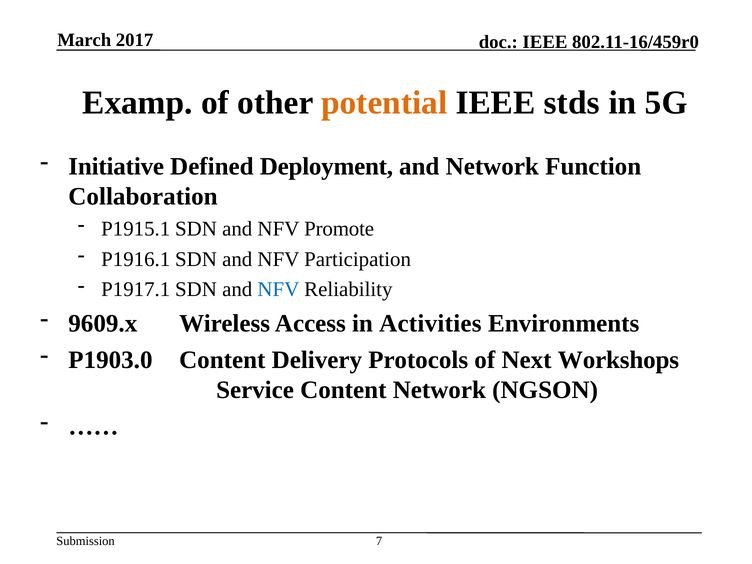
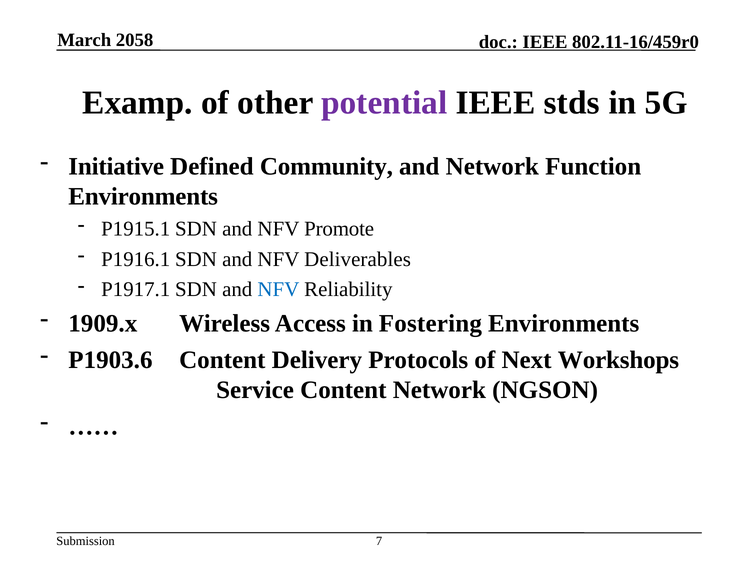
2017: 2017 -> 2058 (135, 40)
potential colour: orange -> purple (384, 103)
Deployment: Deployment -> Community (326, 166)
Collaboration: Collaboration -> Environments (143, 196)
Participation: Participation -> Deliverables (358, 259)
9609.x: 9609.x -> 1909.x (103, 324)
Activities: Activities -> Fostering (430, 324)
P1903.0: P1903.0 -> P1903.6 (110, 360)
